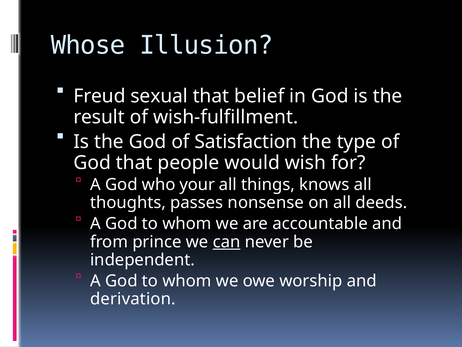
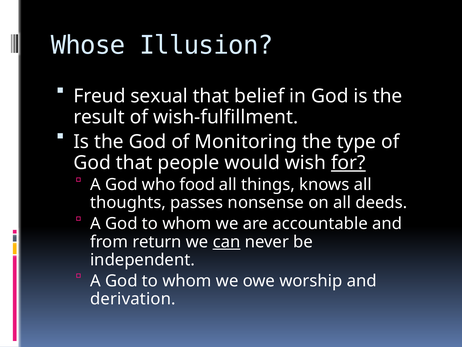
Satisfaction: Satisfaction -> Monitoring (246, 142)
for underline: none -> present (348, 162)
your: your -> food (197, 184)
prince: prince -> return (157, 241)
